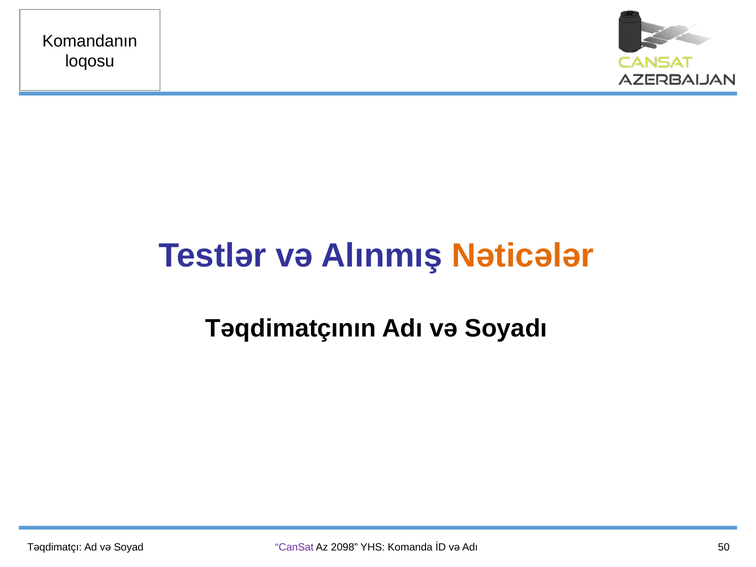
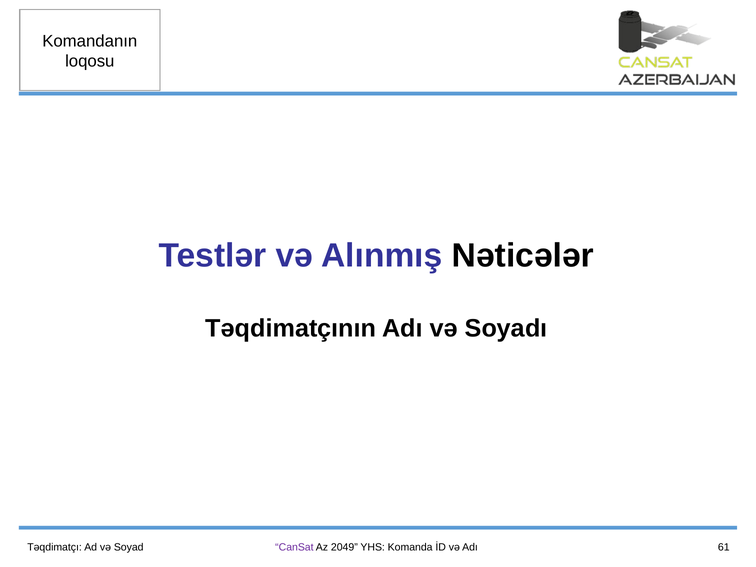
Nəticələr colour: orange -> black (523, 256)
2098: 2098 -> 2049 (344, 548)
50: 50 -> 61 (724, 548)
